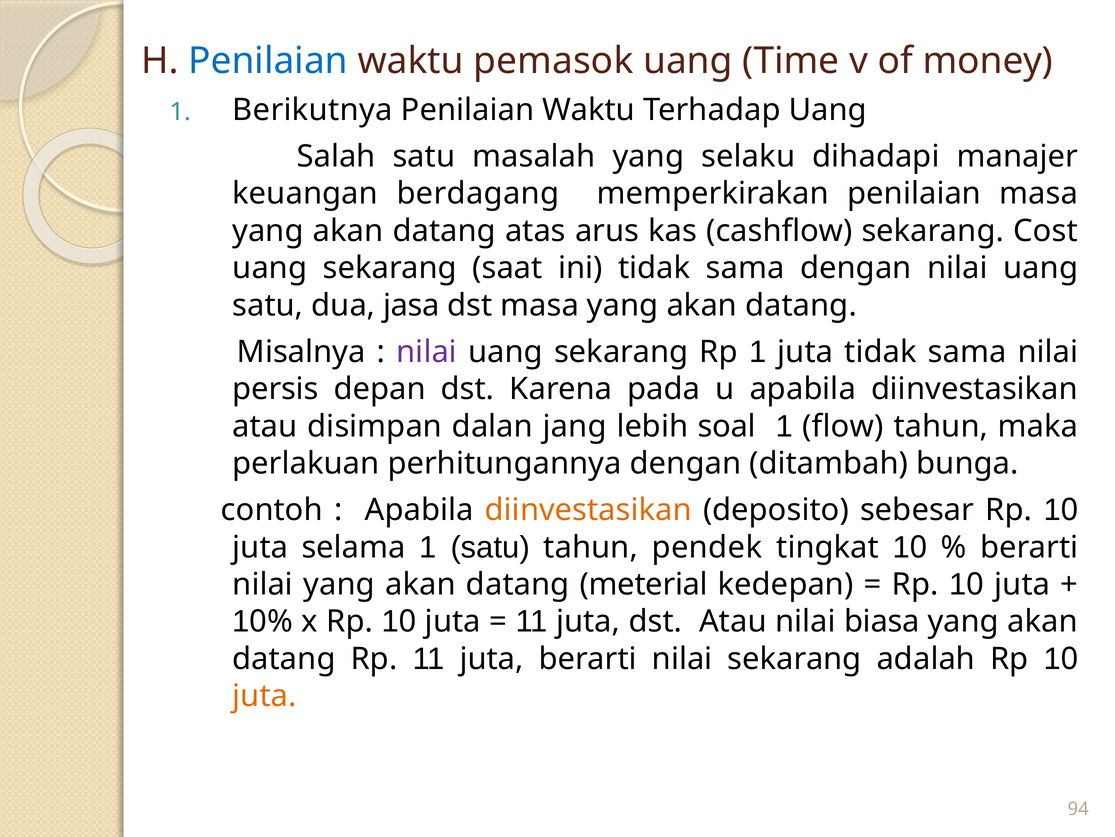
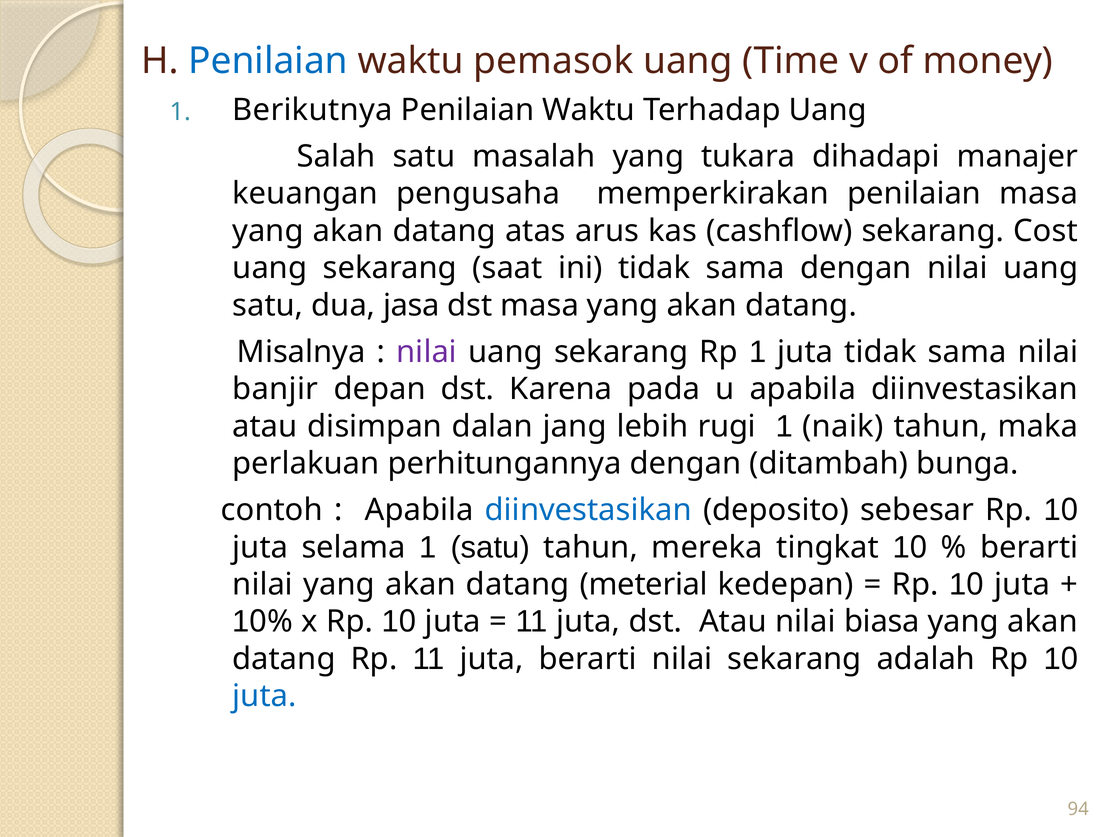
selaku: selaku -> tukara (748, 156)
berdagang: berdagang -> pengusaha (478, 194)
persis: persis -> banjir (275, 389)
soal: soal -> rugi (727, 426)
flow: flow -> naik (843, 426)
diinvestasikan colour: orange -> blue (588, 510)
pendek: pendek -> mereka (707, 547)
juta colour: orange -> blue (264, 696)
